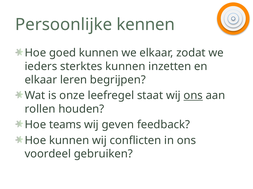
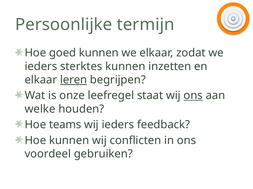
kennen: kennen -> termijn (146, 25)
leren underline: none -> present (74, 80)
rollen: rollen -> welke (40, 109)
wij geven: geven -> ieders (118, 125)
